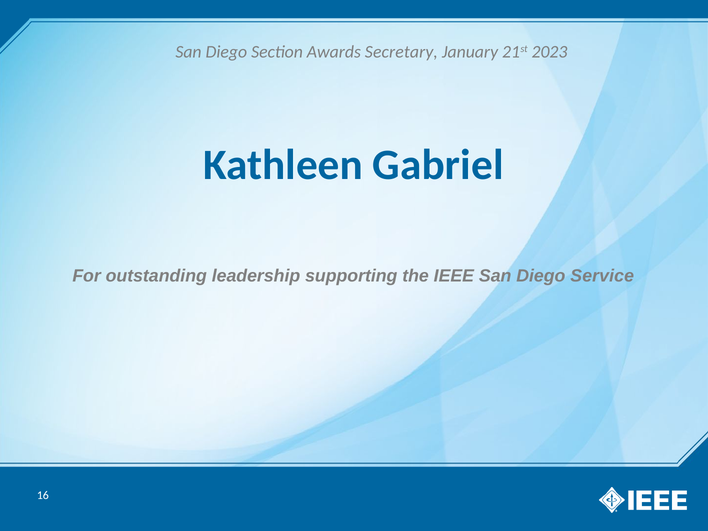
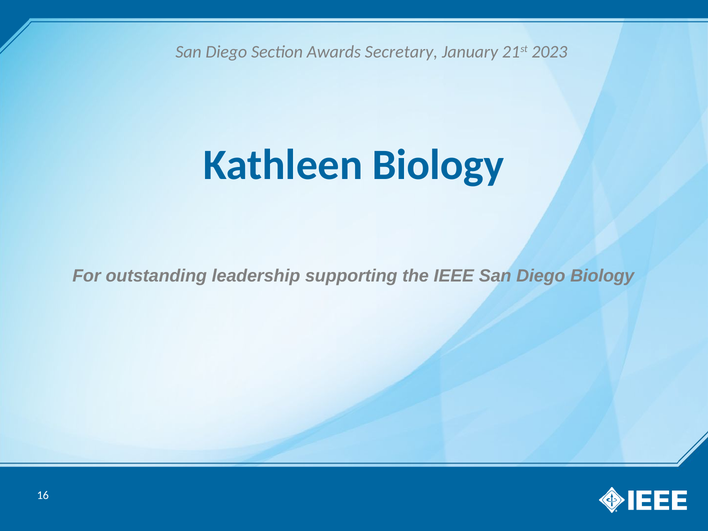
Kathleen Gabriel: Gabriel -> Biology (438, 165)
Diego Service: Service -> Biology (602, 276)
